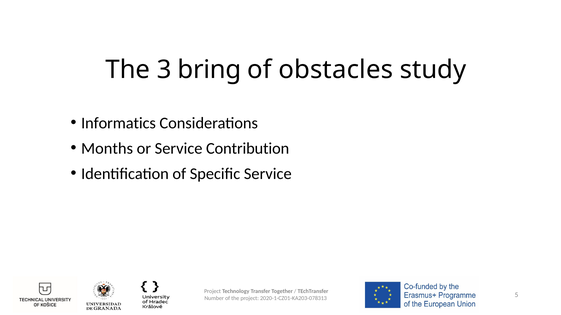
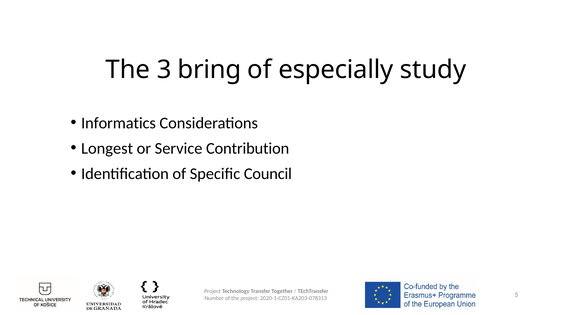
obstacles: obstacles -> especially (336, 70)
Months: Months -> Longest (107, 149)
Specific Service: Service -> Council (268, 174)
